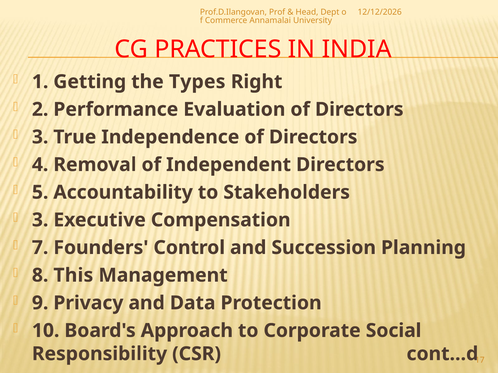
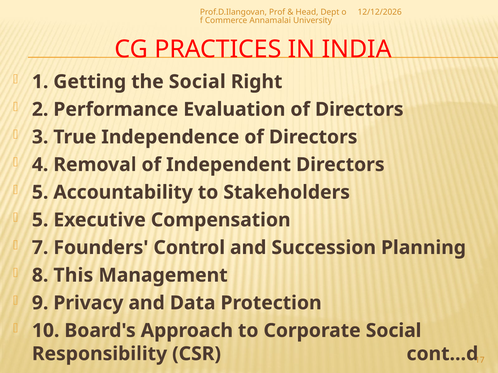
the Types: Types -> Social (197, 82)
3: 3 -> 5 (40, 220)
